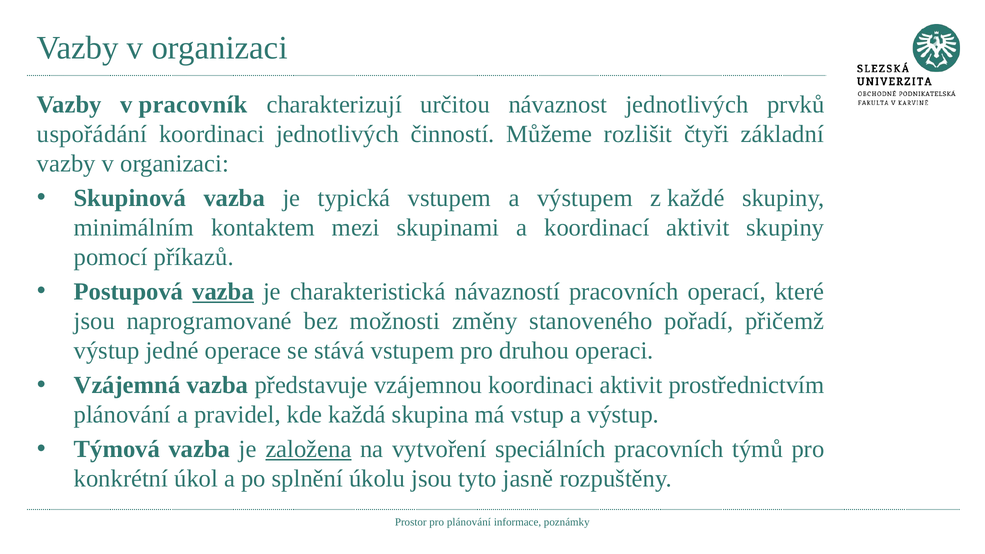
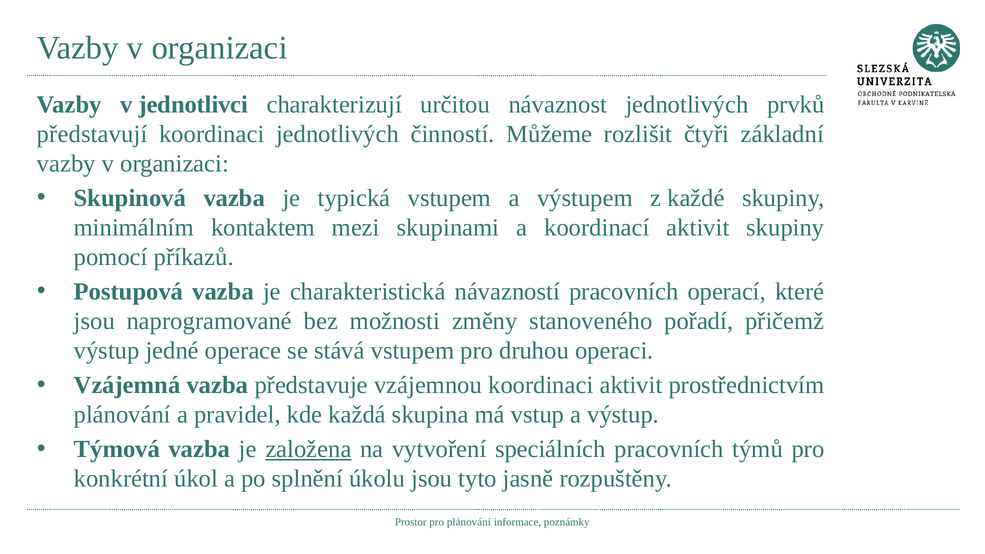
pracovník: pracovník -> jednotlivci (193, 105)
uspořádání: uspořádání -> představují (92, 134)
vazba underline: present -> none (223, 292)
